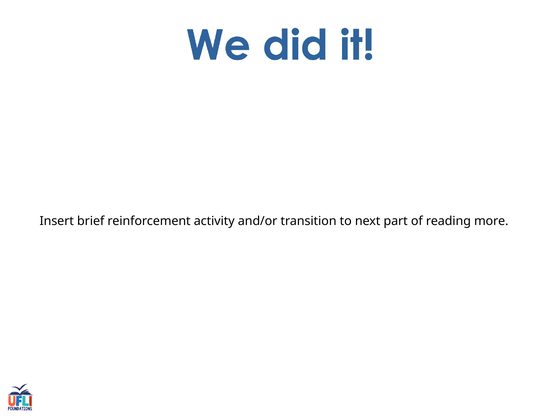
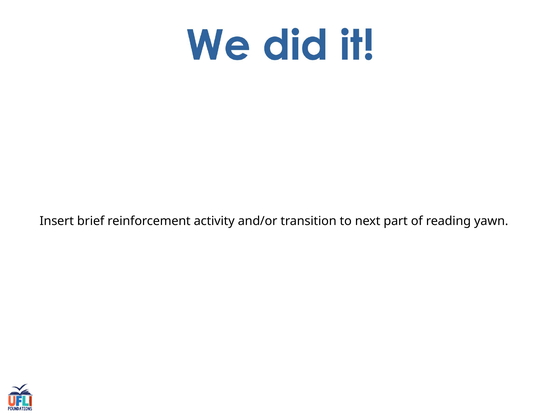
more: more -> yawn (491, 221)
